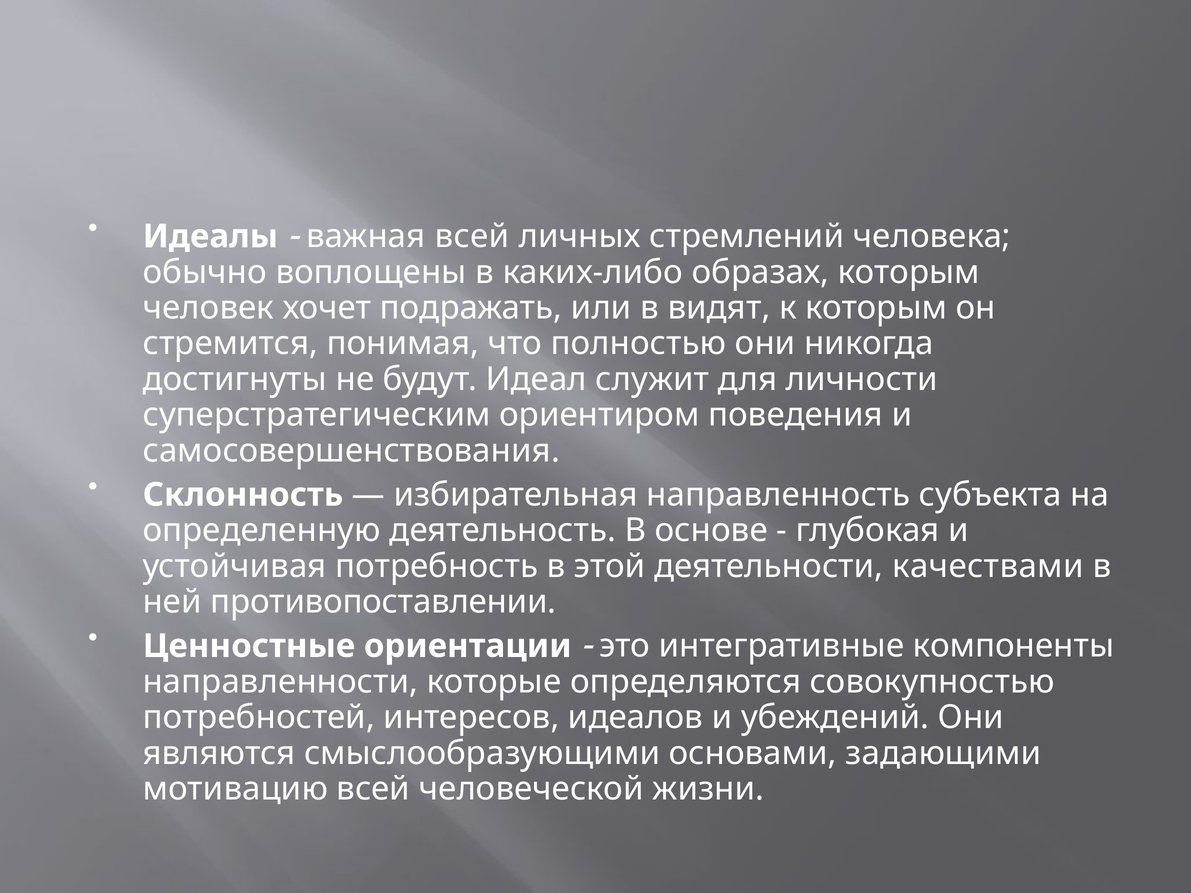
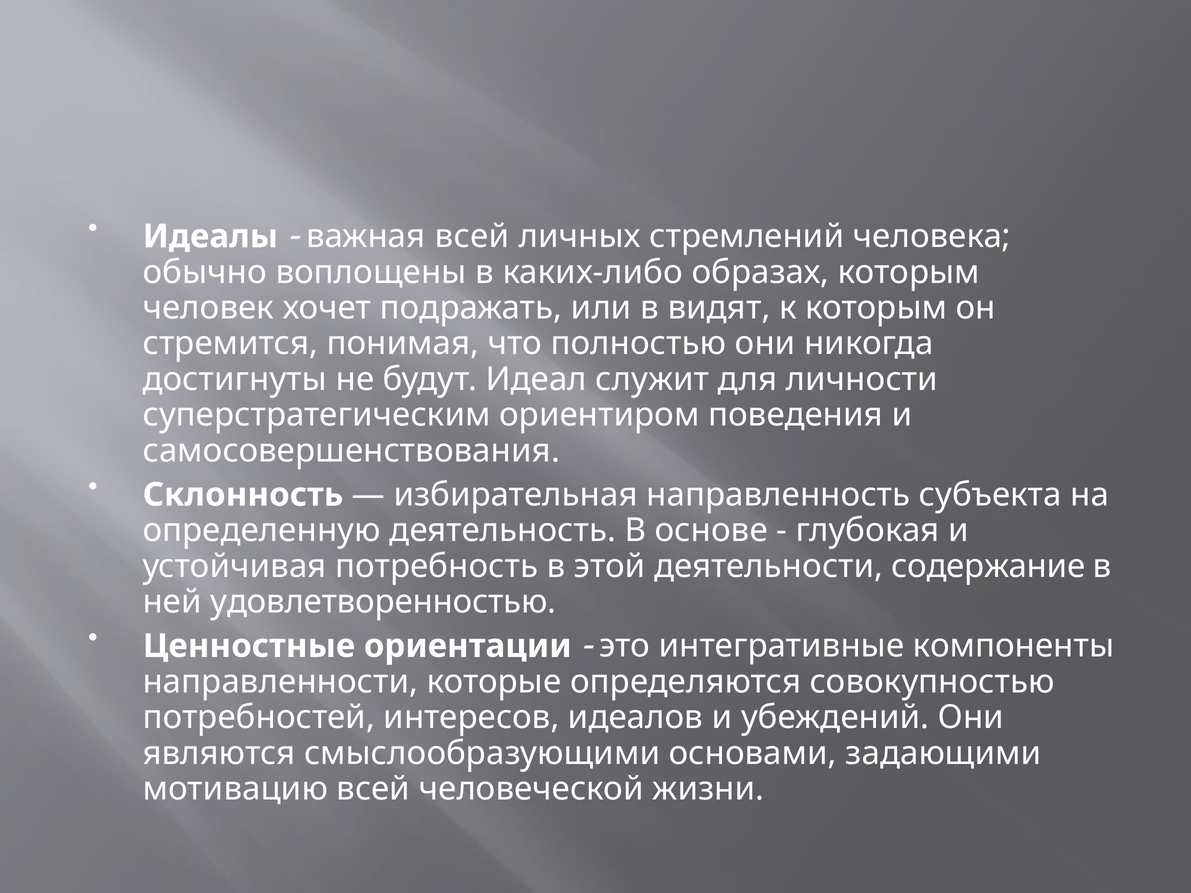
качествами: качествами -> содержание (988, 566)
противопоставлении: противопоставлении -> удовлетворенностью (383, 602)
